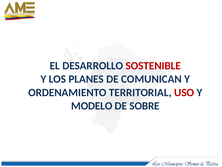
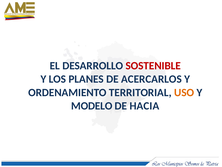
COMUNICAN: COMUNICAN -> ACERCARLOS (151, 79)
USO colour: red -> orange (184, 92)
SOBRE: SOBRE -> HACIA (144, 106)
